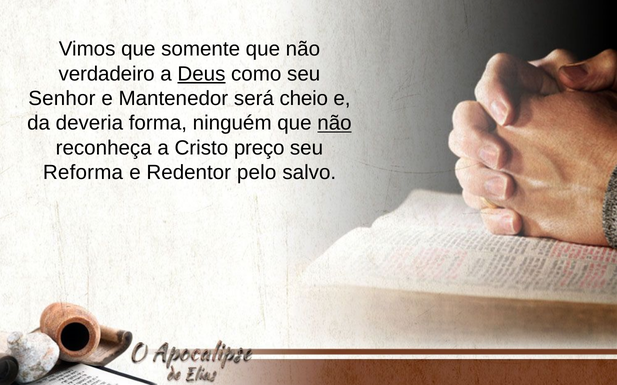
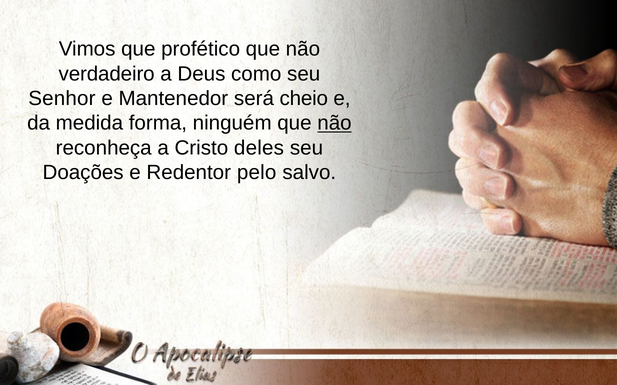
somente: somente -> profético (201, 49)
Deus underline: present -> none (201, 74)
deveria: deveria -> medida (89, 123)
preço: preço -> deles (259, 148)
Reforma: Reforma -> Doações (83, 173)
